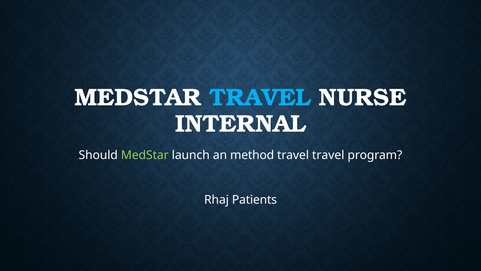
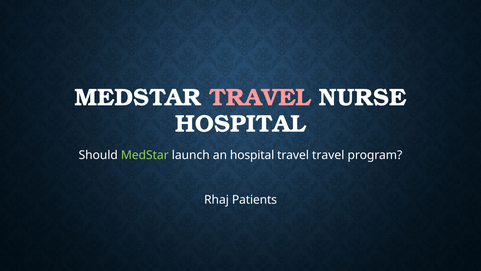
TRAVEL colour: light blue -> pink (260, 98)
INTERNAL: INTERNAL -> HOSPITAL (240, 124)
an method: method -> hospital (252, 155)
